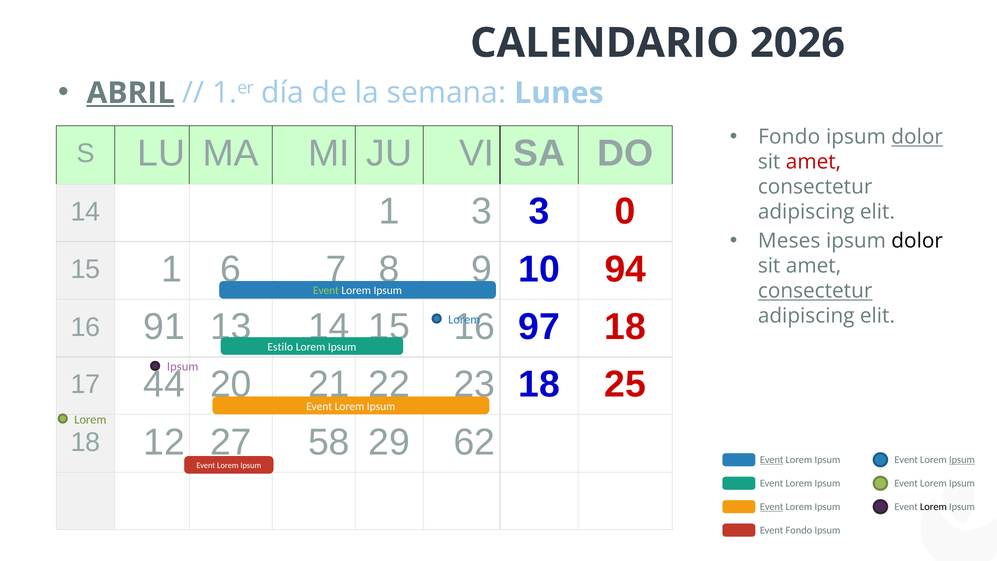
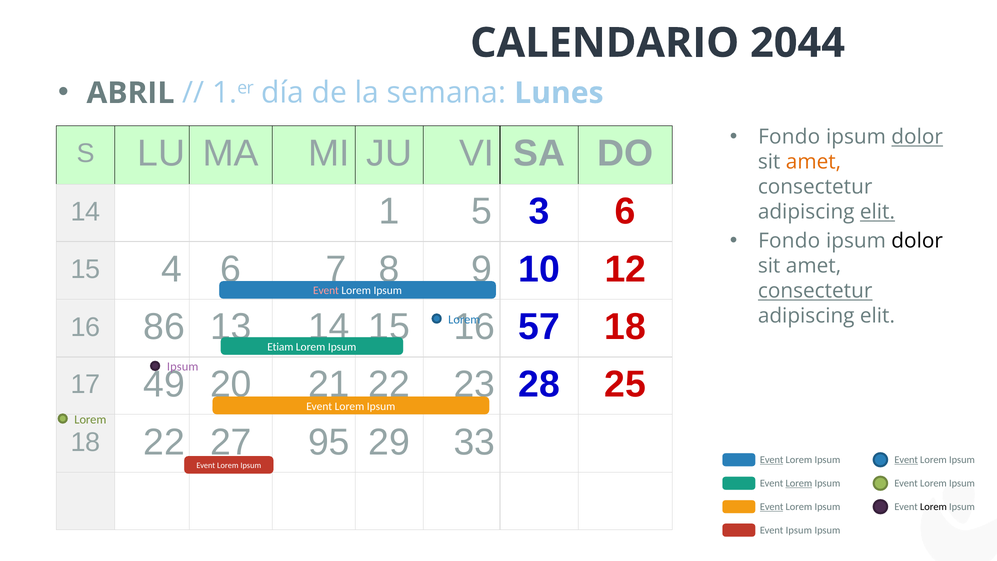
2026: 2026 -> 2044 (798, 43)
ABRIL underline: present -> none (130, 93)
amet colour: red -> orange (813, 162)
1 3: 3 -> 5 (482, 211)
3 0: 0 -> 6 (625, 211)
elit underline: none -> present (877, 212)
Meses: Meses -> Fondo (789, 241)
15 1: 1 -> 4 (171, 269)
94: 94 -> 12 (625, 269)
Event colour: light green -> pink (326, 291)
91: 91 -> 86 (164, 327)
97: 97 -> 57 (539, 327)
Estilo: Estilo -> Etiam (280, 347)
44: 44 -> 49 (164, 384)
18: 18 -> 28 (539, 384)
18 12: 12 -> 22 (164, 442)
58: 58 -> 95 (329, 442)
62: 62 -> 33 (475, 442)
Event underline: none -> present (906, 460)
Ipsum underline: present -> none (962, 460)
Lorem underline: none -> present (799, 483)
Event Fondo: Fondo -> Ipsum (799, 530)
